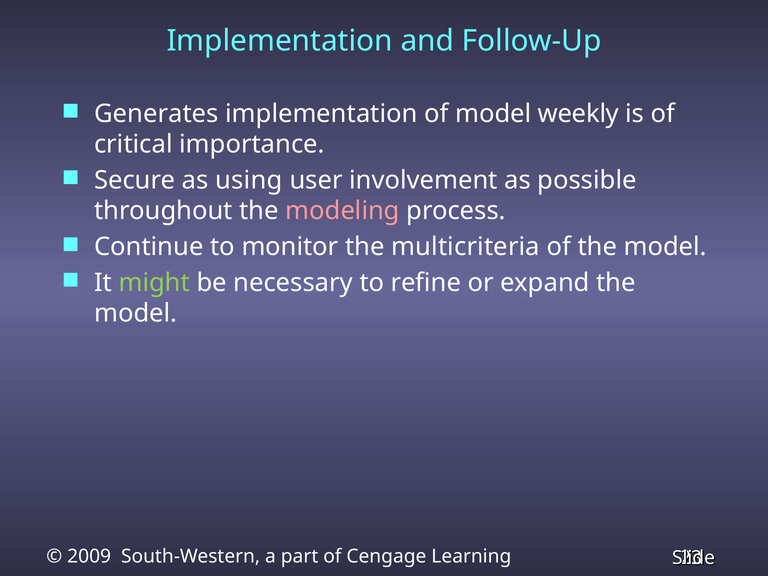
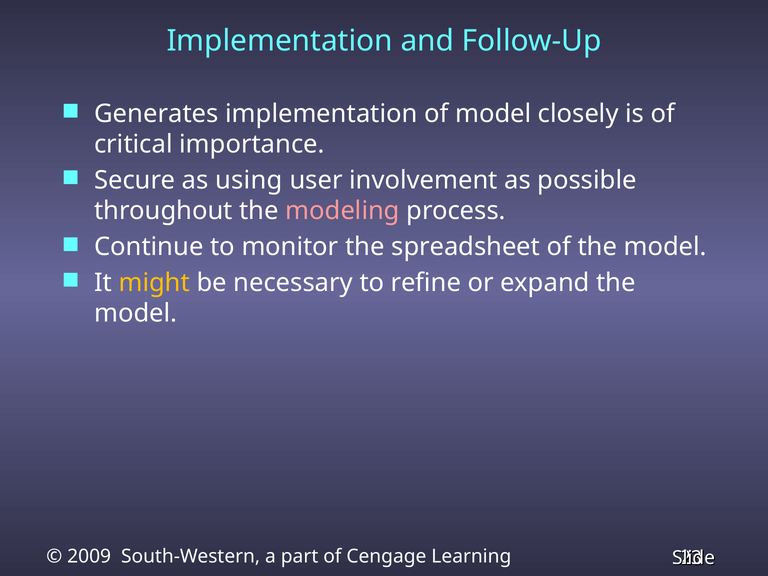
weekly: weekly -> closely (578, 114)
multicriteria: multicriteria -> spreadsheet (466, 247)
might colour: light green -> yellow (154, 283)
